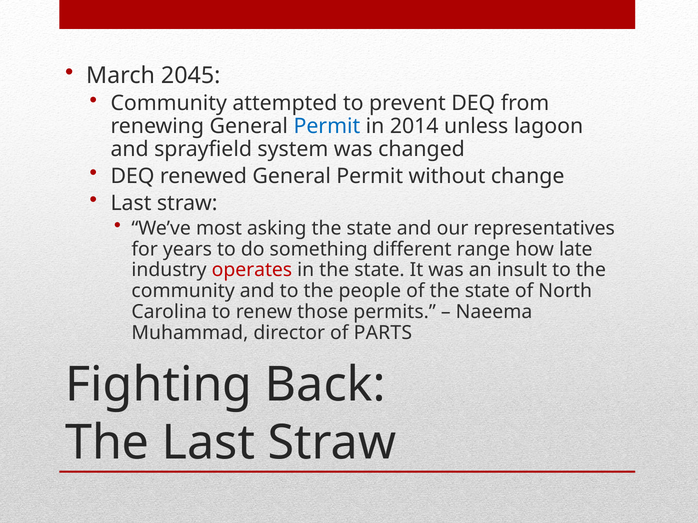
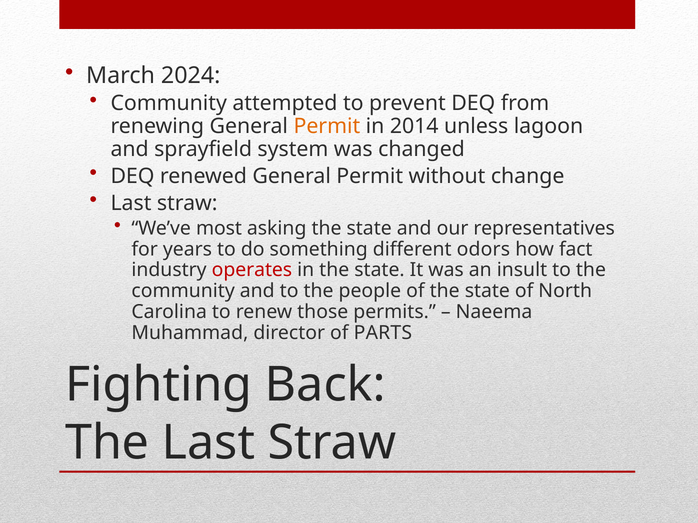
2045: 2045 -> 2024 (191, 76)
Permit colour: blue -> orange (327, 126)
range: range -> odors (483, 249)
late: late -> fact (576, 249)
